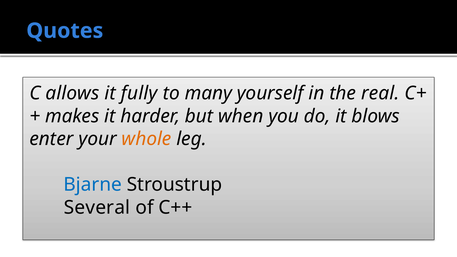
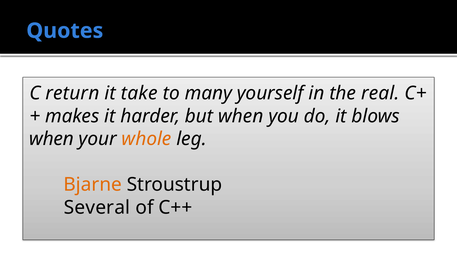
allows: allows -> return (72, 93)
fully: fully -> take (139, 93)
enter: enter -> when (52, 139)
Bjarne colour: blue -> orange (93, 185)
